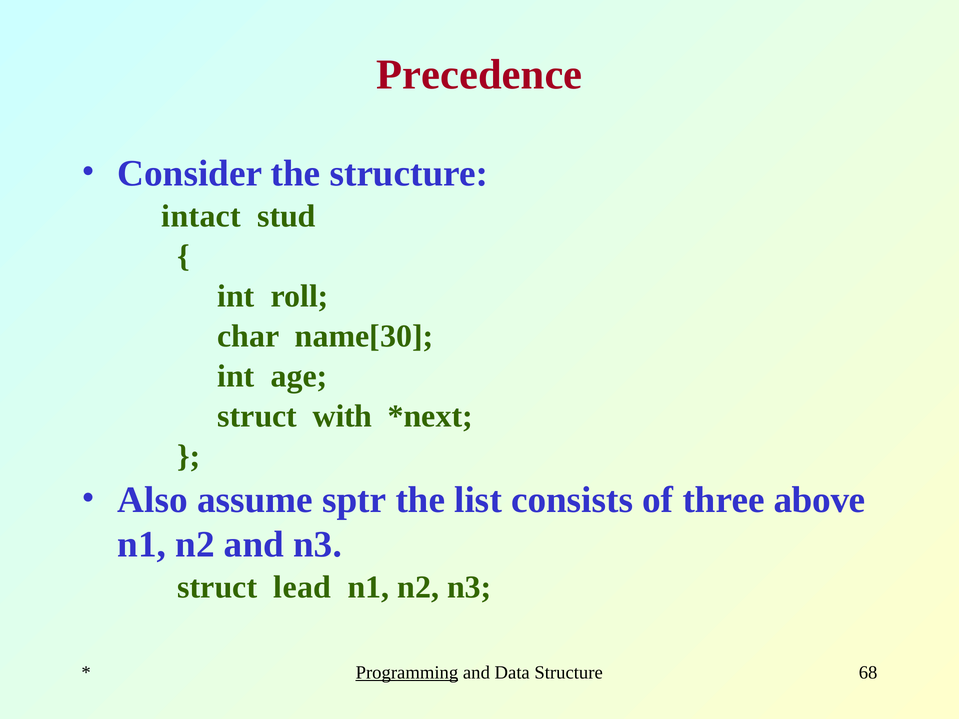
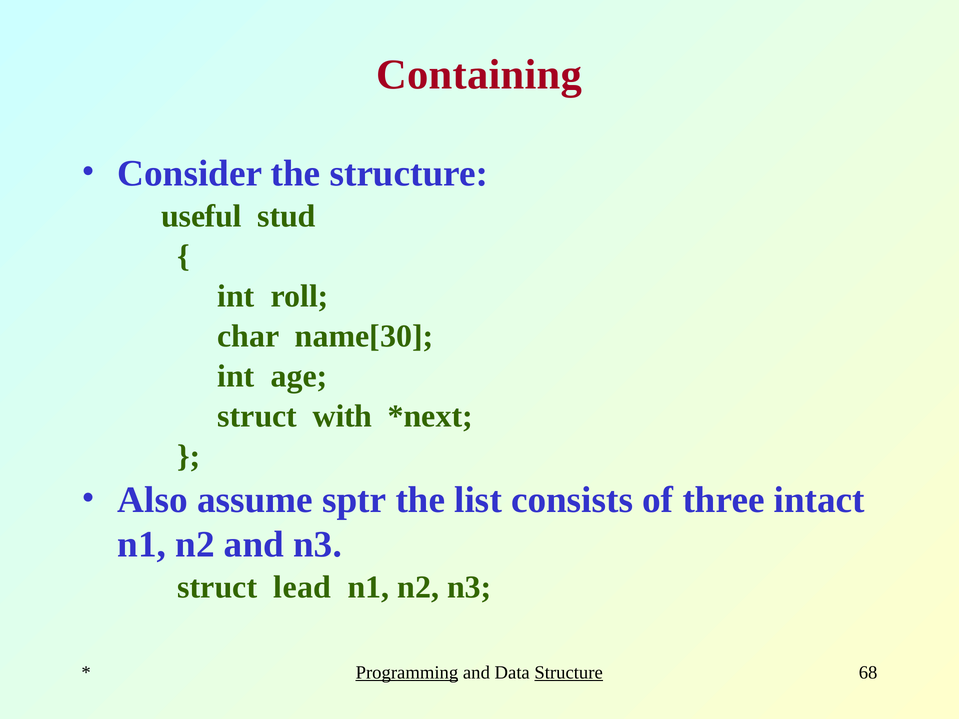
Precedence: Precedence -> Containing (479, 75)
intact: intact -> useful (201, 216)
above: above -> intact (819, 500)
Structure underline: none -> present (569, 673)
